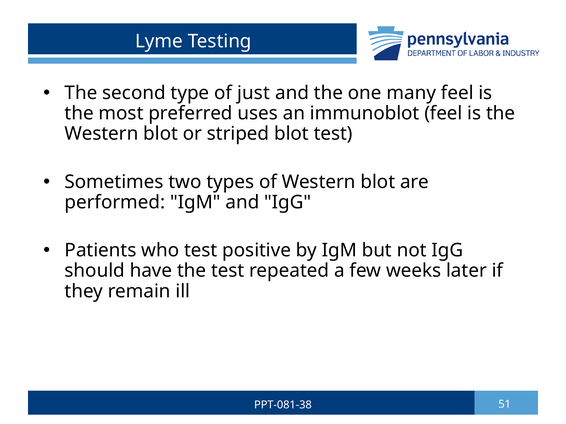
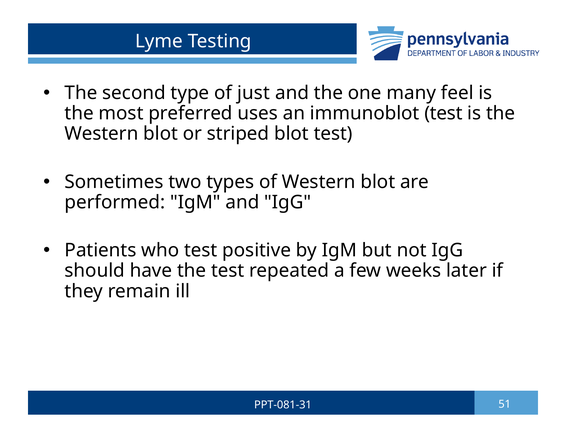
immunoblot feel: feel -> test (443, 113)
PPT-081-38: PPT-081-38 -> PPT-081-31 (283, 406)
